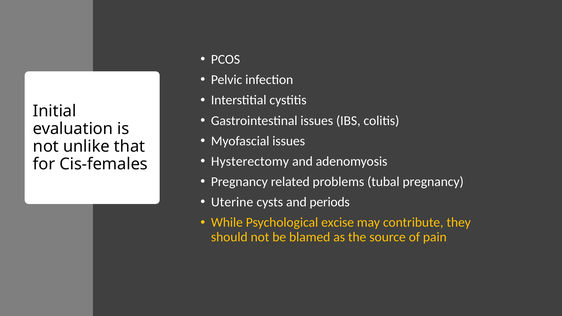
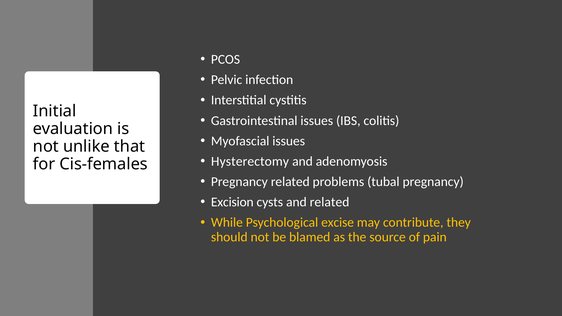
Uterine: Uterine -> Excision (232, 202)
and periods: periods -> related (330, 202)
